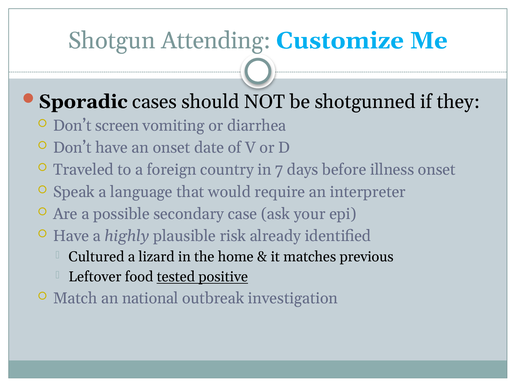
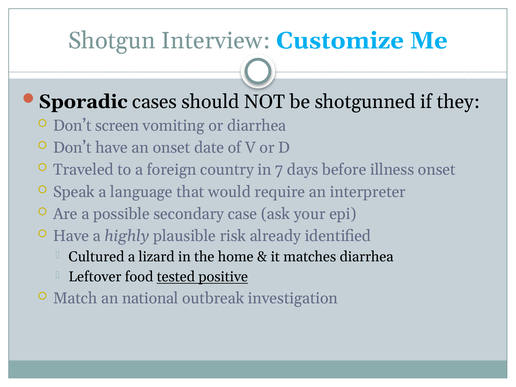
Attending: Attending -> Interview (216, 41)
matches previous: previous -> diarrhea (367, 257)
